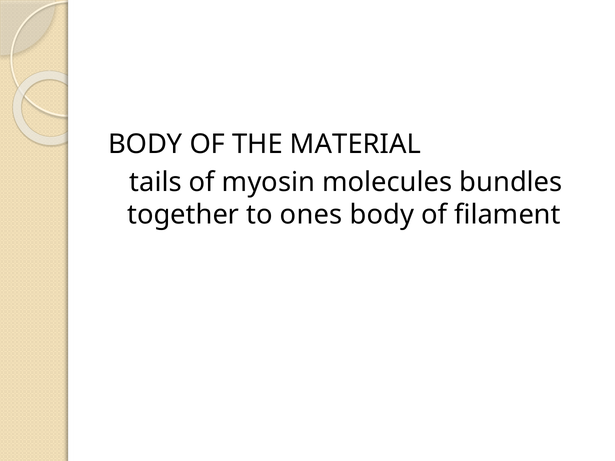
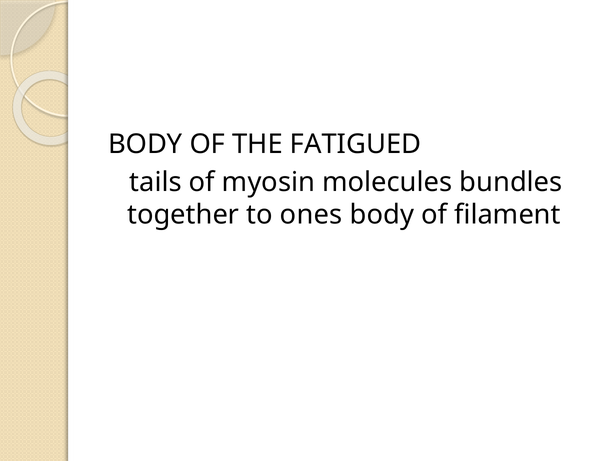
MATERIAL: MATERIAL -> FATIGUED (356, 144)
